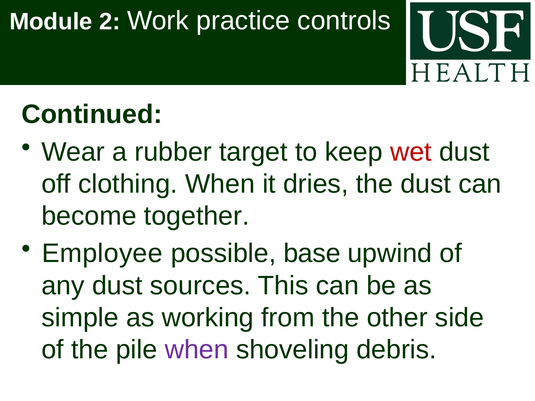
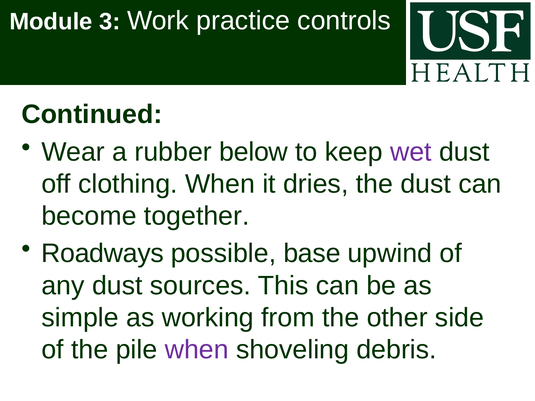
2: 2 -> 3 (110, 22)
target: target -> below (254, 152)
wet colour: red -> purple (411, 152)
Employee: Employee -> Roadways (103, 254)
